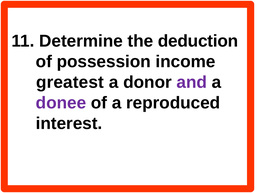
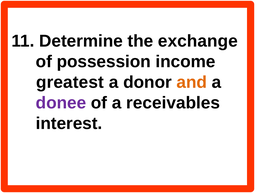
deduction: deduction -> exchange (198, 41)
and colour: purple -> orange (192, 82)
reproduced: reproduced -> receivables (173, 103)
